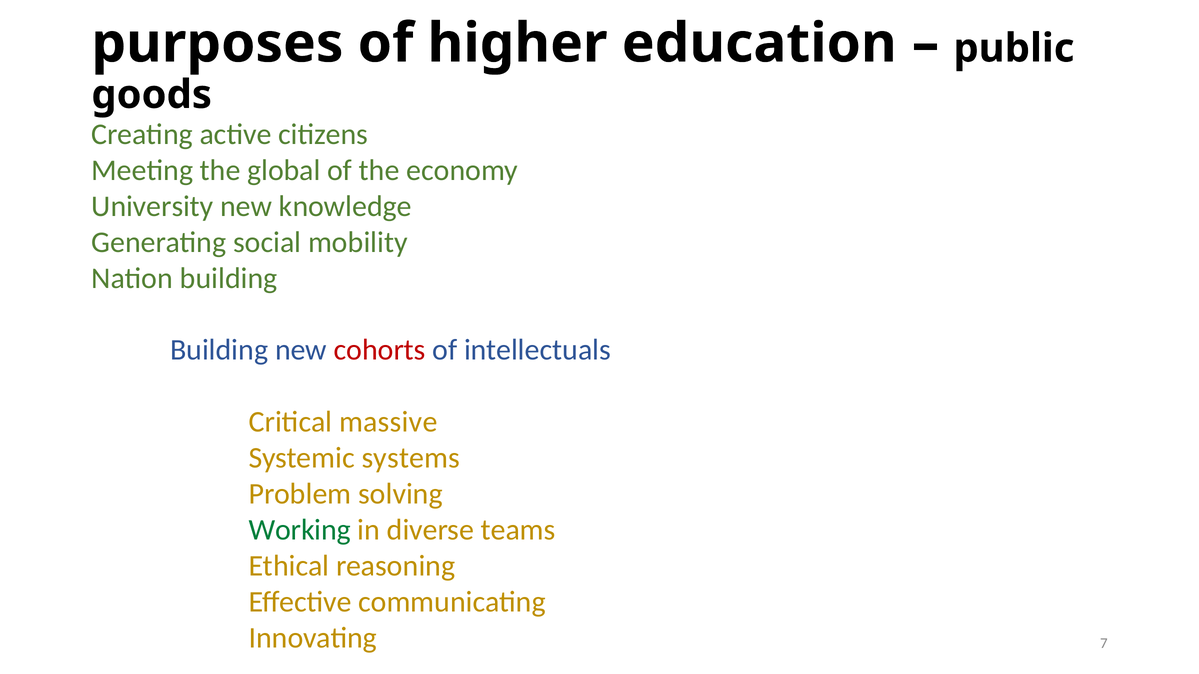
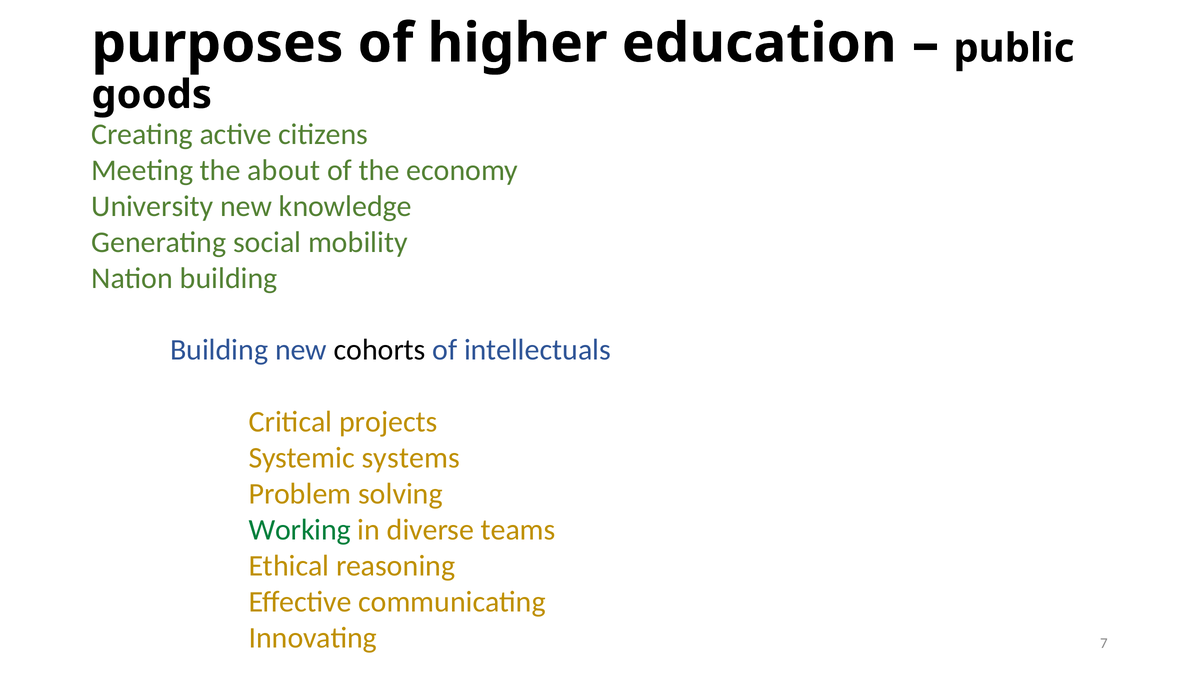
global: global -> about (284, 170)
cohorts colour: red -> black (380, 350)
massive: massive -> projects (388, 422)
